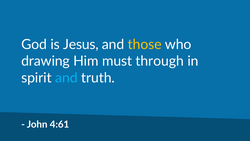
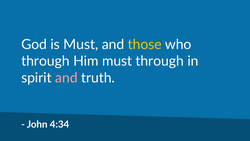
is Jesus: Jesus -> Must (81, 44)
drawing: drawing -> through (45, 61)
and colour: light blue -> pink (66, 78)
4:61: 4:61 -> 4:34 (59, 124)
